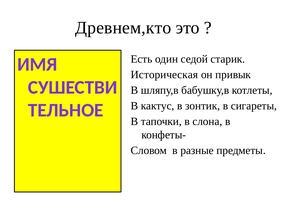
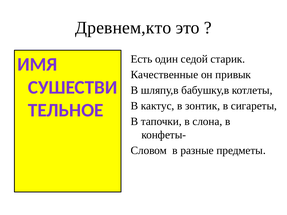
Историческая: Историческая -> Качественные (164, 75)
